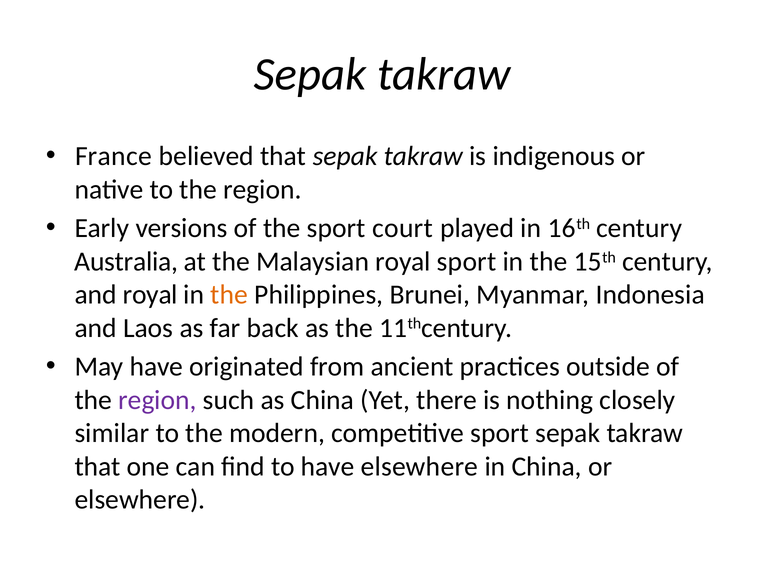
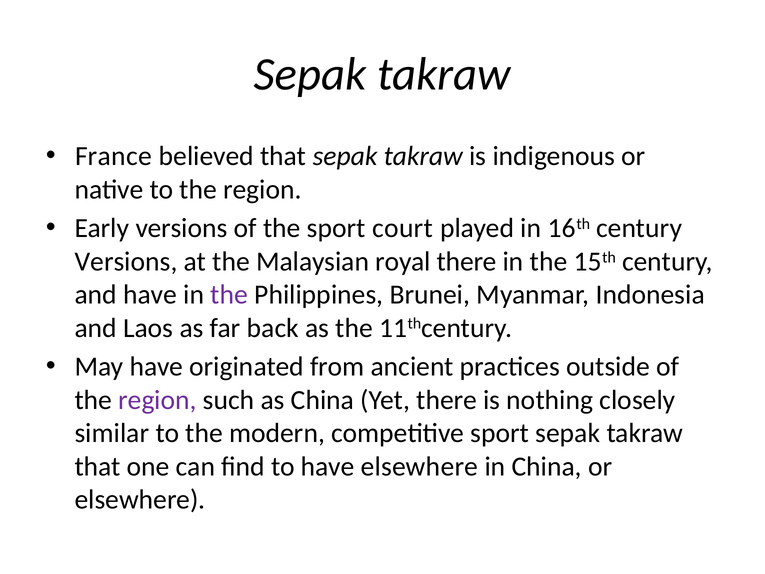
Australia: Australia -> Versions (126, 261)
royal sport: sport -> there (467, 261)
and royal: royal -> have (150, 295)
the colour: orange -> purple (229, 295)
